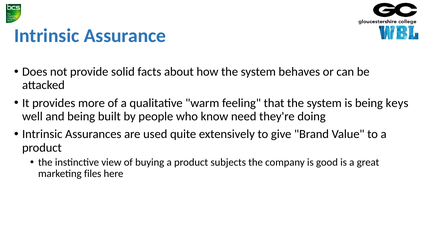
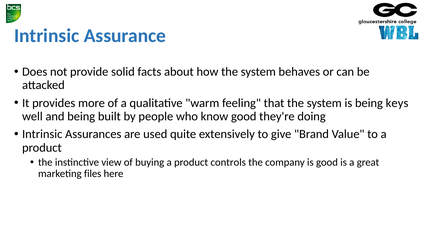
know need: need -> good (244, 117)
subjects: subjects -> controls (228, 163)
